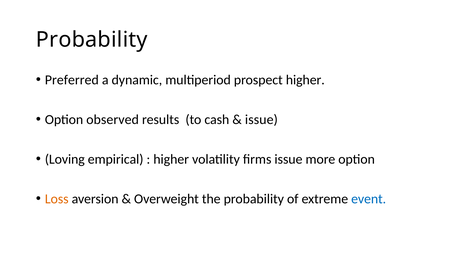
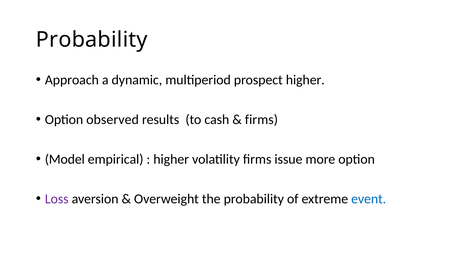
Preferred: Preferred -> Approach (72, 80)
issue: issue -> firms (261, 119)
Loving: Loving -> Model (65, 159)
Loss colour: orange -> purple (57, 199)
